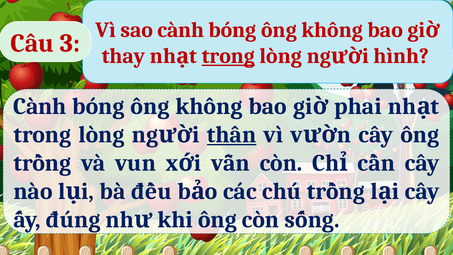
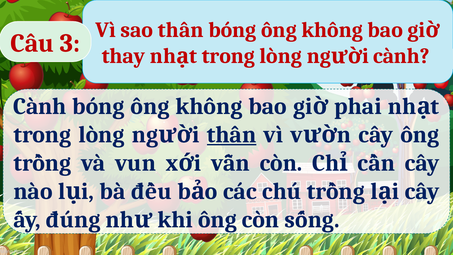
sao cành: cành -> thân (181, 30)
trong underline: present -> none (228, 56)
hình: hình -> cành (401, 56)
